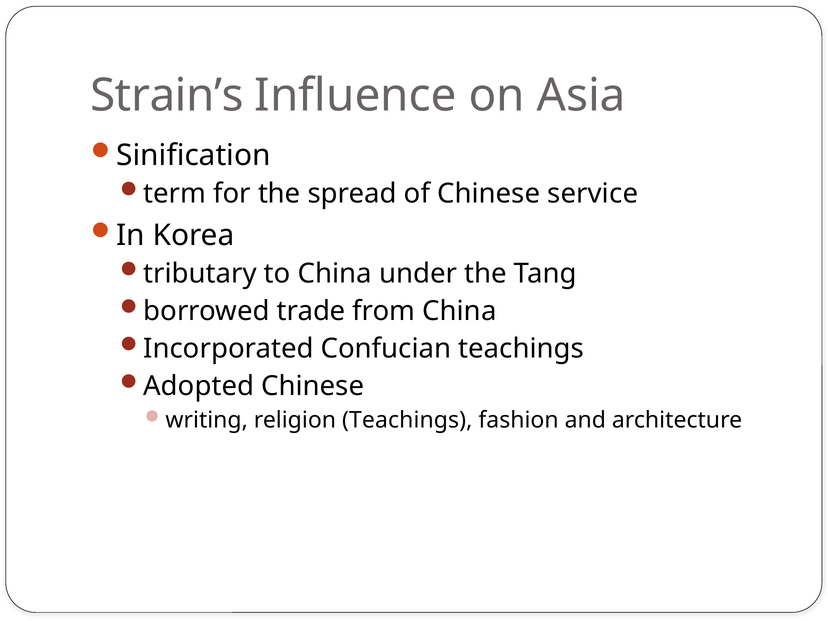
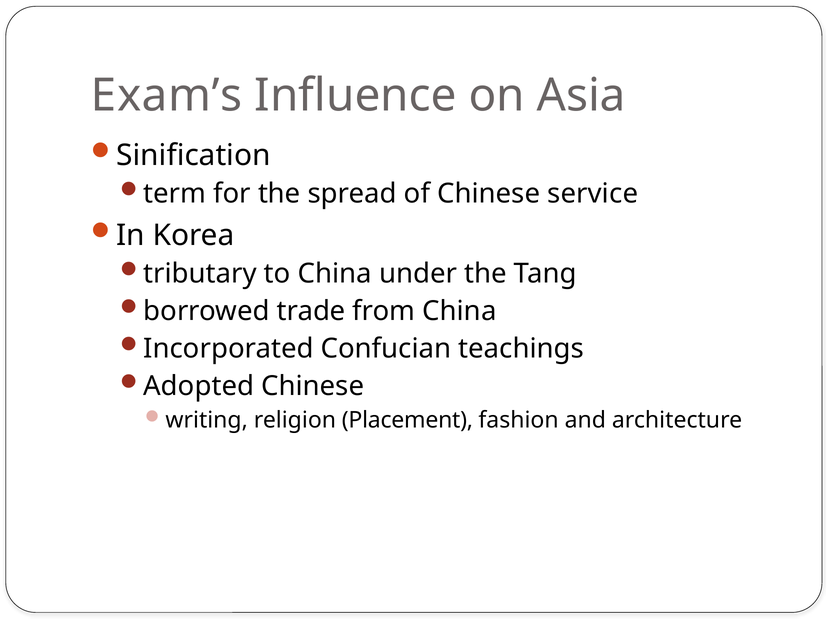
Strain’s: Strain’s -> Exam’s (167, 96)
religion Teachings: Teachings -> Placement (407, 420)
